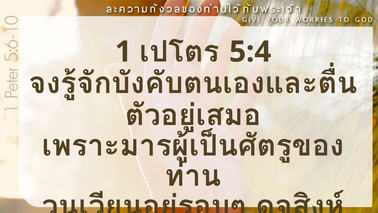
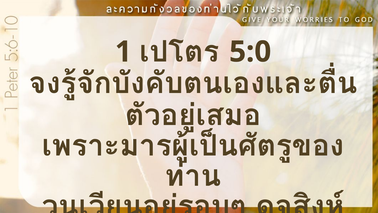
5:4: 5:4 -> 5:0 (250, 52)
